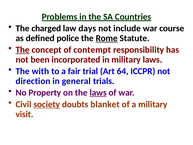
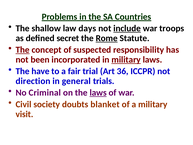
charged: charged -> shallow (46, 28)
include underline: none -> present (127, 28)
course: course -> troops (172, 28)
police: police -> secret (68, 38)
contempt: contempt -> suspected (92, 50)
military underline: none -> present (126, 60)
with: with -> have (41, 71)
64: 64 -> 36 (123, 71)
Property: Property -> Criminal (45, 93)
society underline: present -> none (47, 104)
